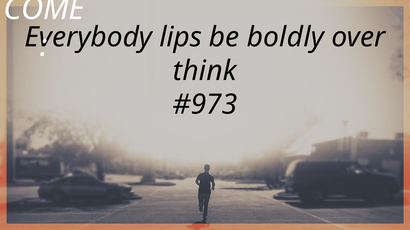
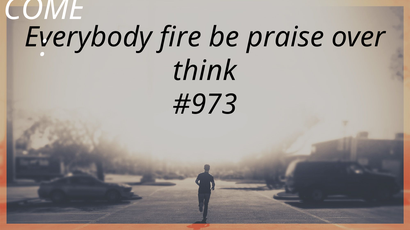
lips: lips -> fire (180, 37)
boldly: boldly -> praise (285, 37)
